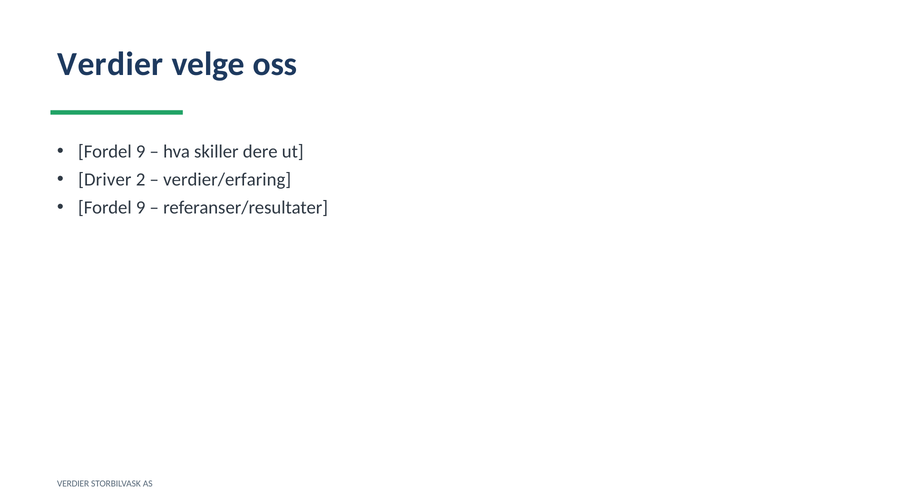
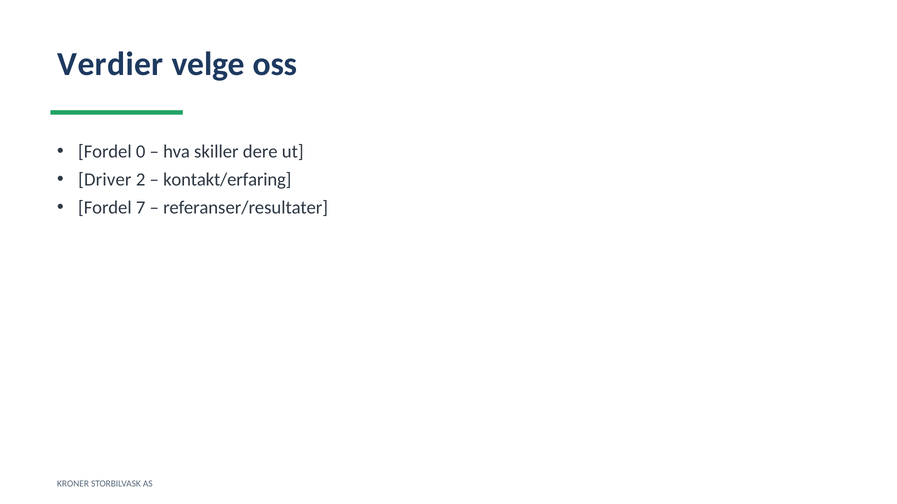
9: 9 -> 0 (141, 152)
verdier/erfaring: verdier/erfaring -> kontakt/erfaring (227, 180)
9: 9 -> 7 (141, 208)
VERDIER: VERDIER -> KRONER (73, 484)
